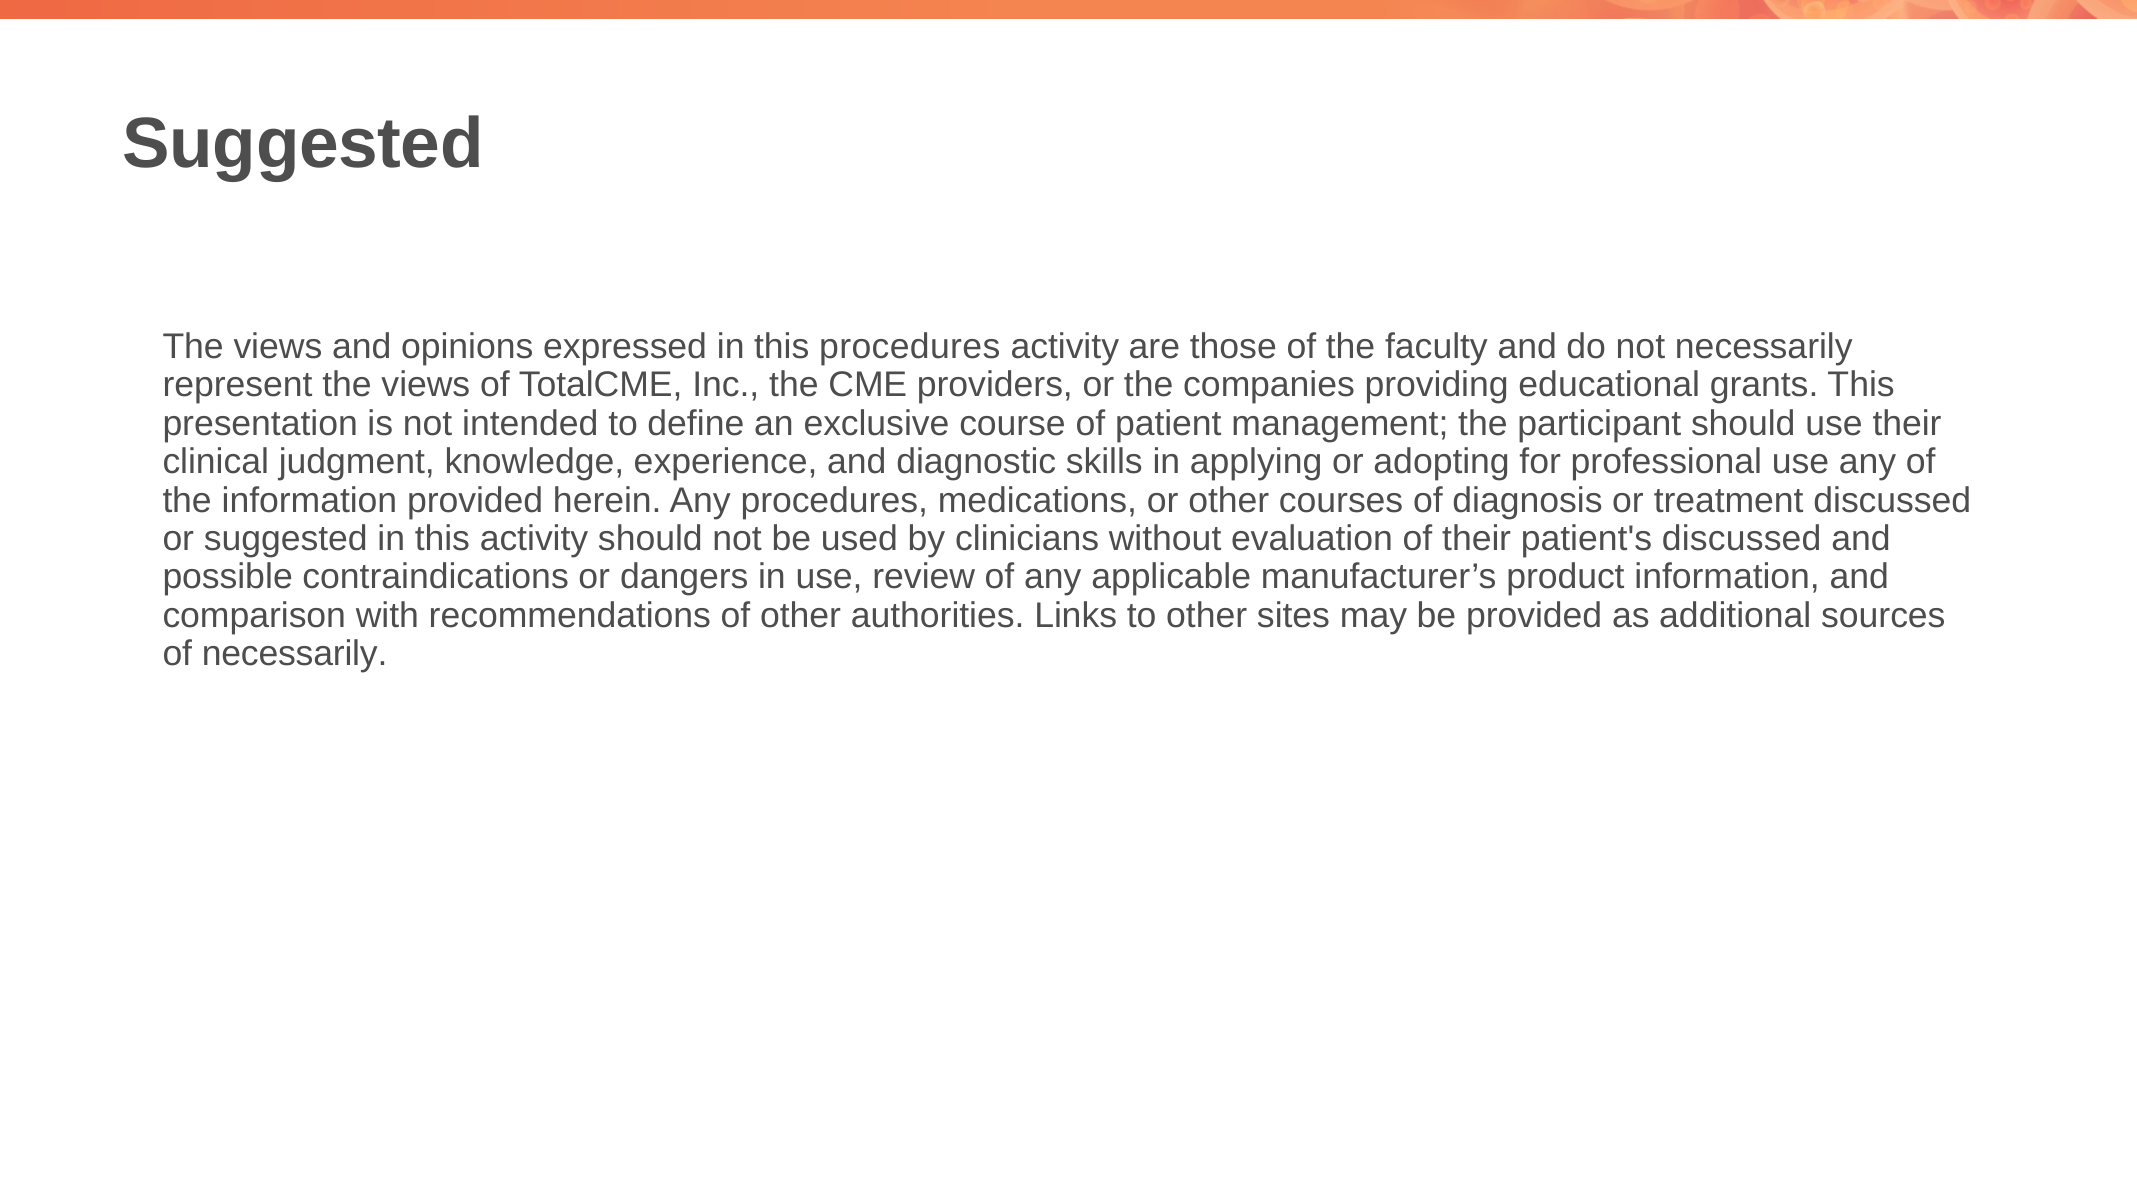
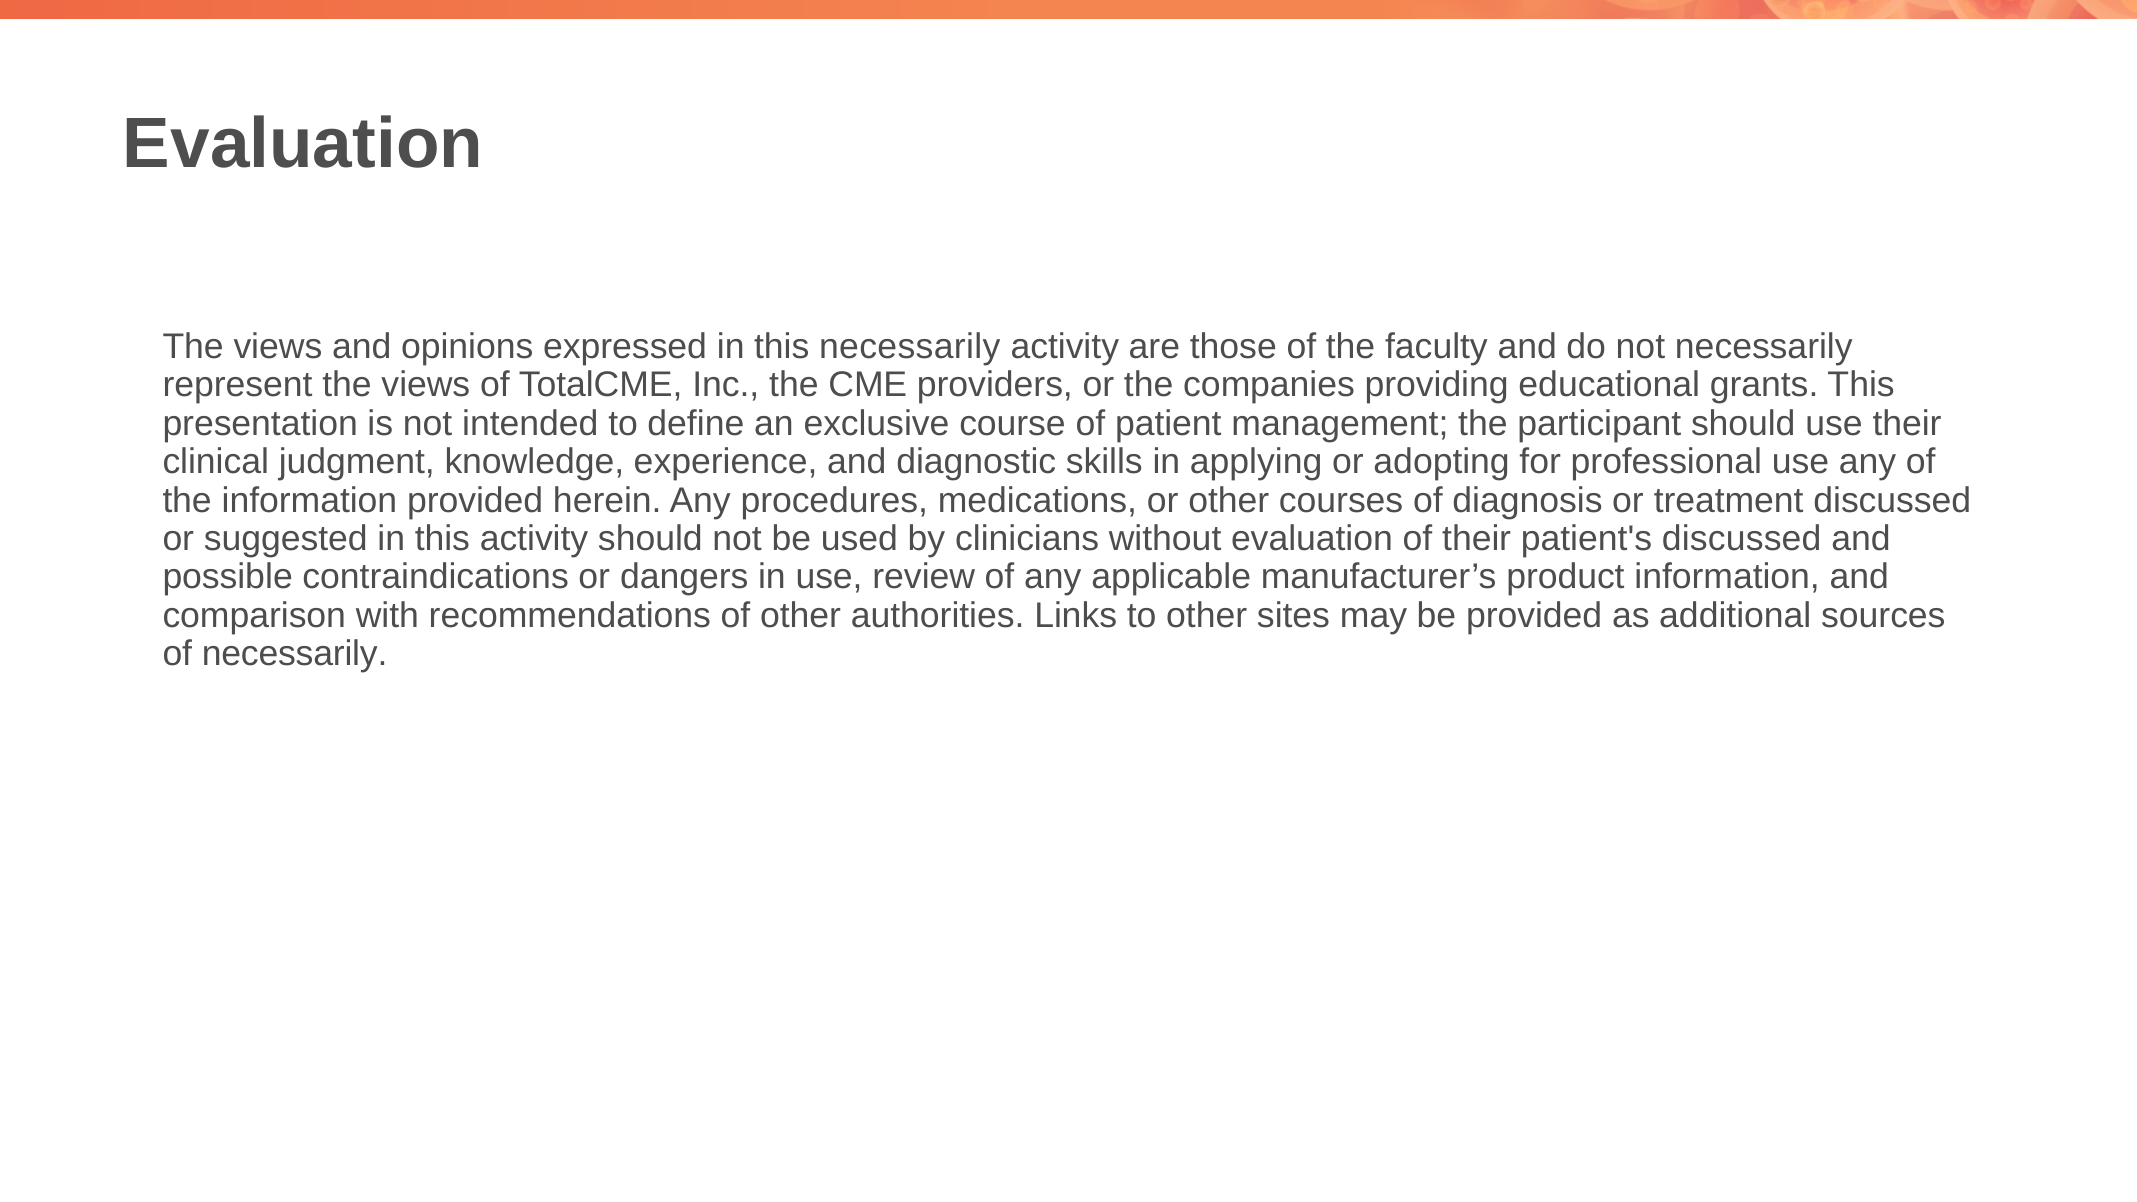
Suggested: Suggested -> Evaluation (303, 144)
this procedures: procedures -> necessarily (910, 347)
